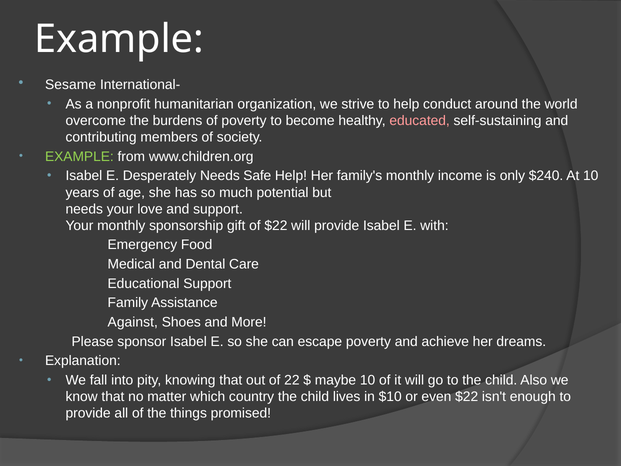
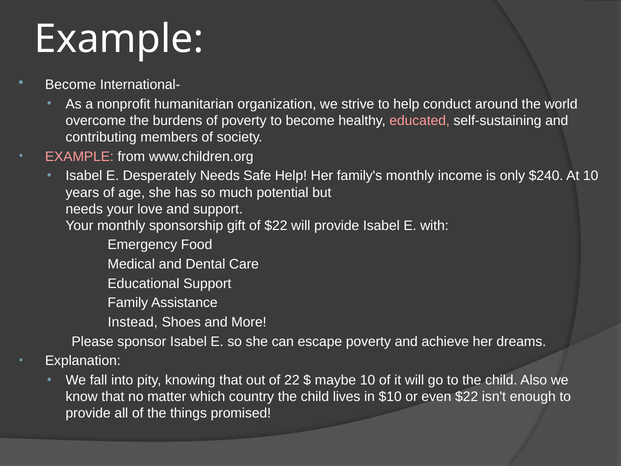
Sesame: Sesame -> Become (71, 85)
EXAMPLE colour: light green -> pink (79, 157)
Against: Against -> Instead (133, 322)
